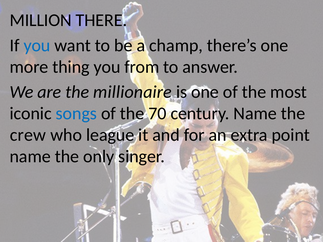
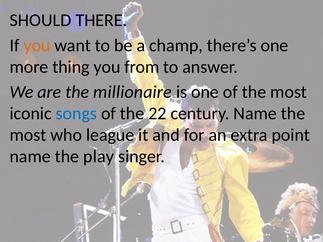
MILLION: MILLION -> SHOULD (40, 20)
you colour: blue -> orange (37, 45)
70: 70 -> 22 (157, 114)
crew: crew -> most (28, 135)
only: only -> play (99, 157)
